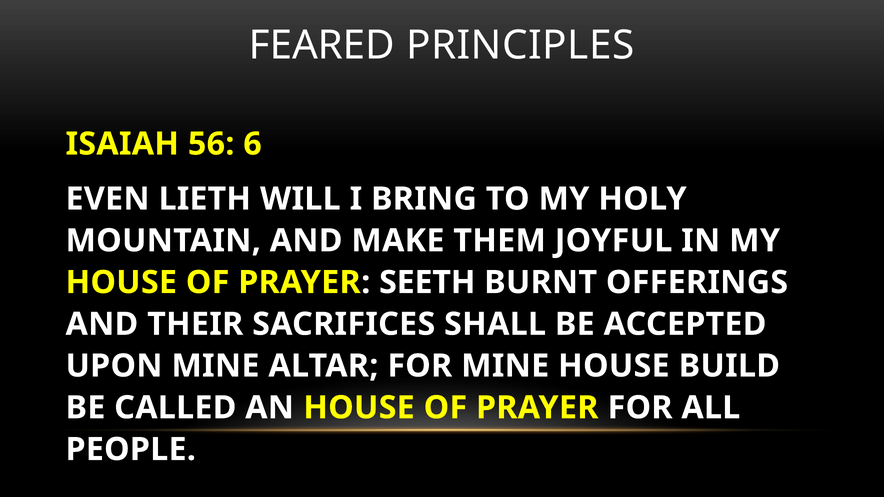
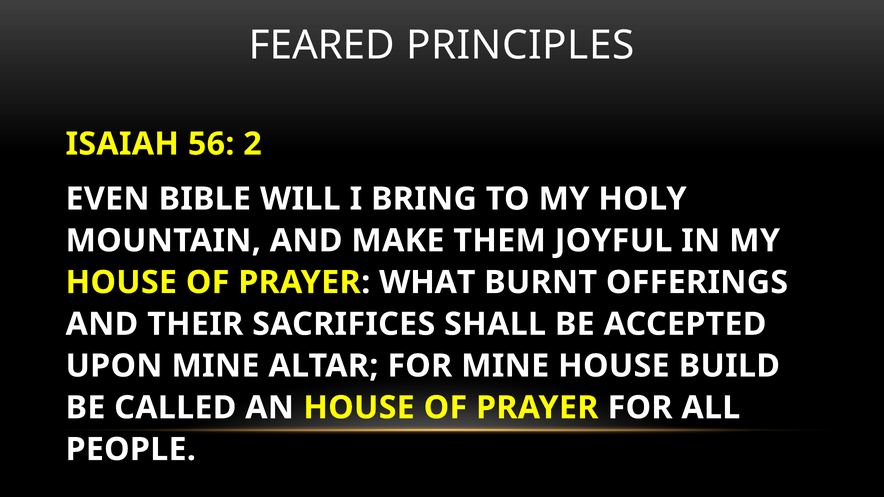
6: 6 -> 2 (253, 144)
LIETH: LIETH -> BIBLE (205, 199)
SEETH: SEETH -> WHAT (427, 283)
